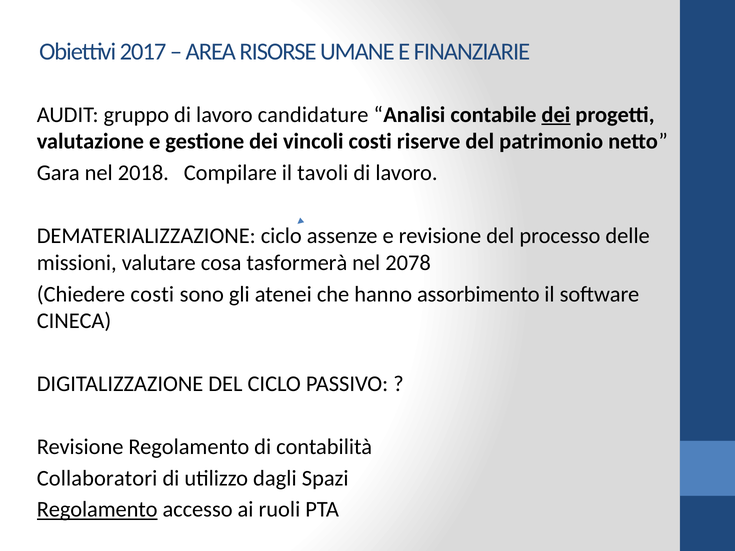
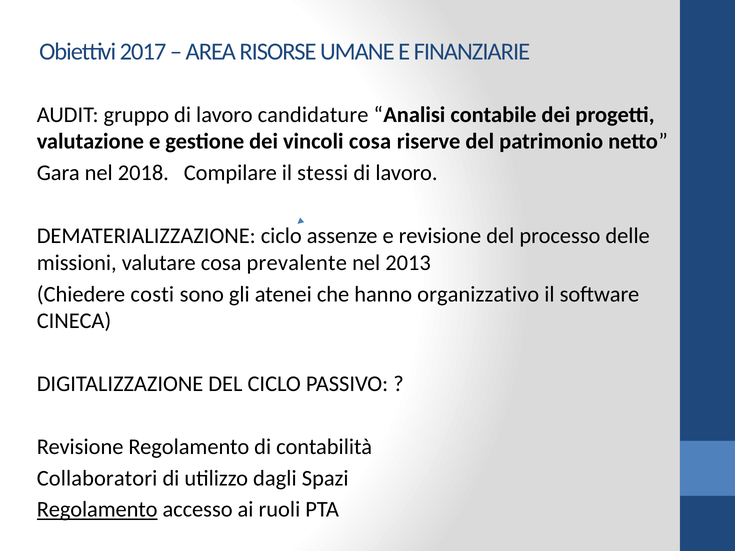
dei underline: present -> none (556, 115)
vincoli costi: costi -> cosa (370, 142)
tavoli: tavoli -> stessi (323, 173)
tasformerà: tasformerà -> prevalente (297, 263)
2078: 2078 -> 2013 (408, 263)
assorbimento: assorbimento -> organizzativo (478, 294)
